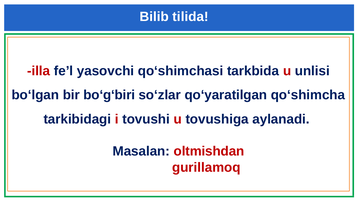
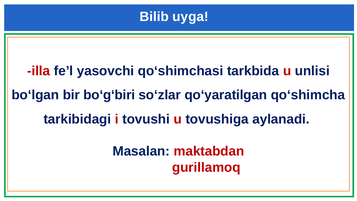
tilida: tilida -> uyga (191, 17)
oltmishdan: oltmishdan -> maktabdan (209, 151)
